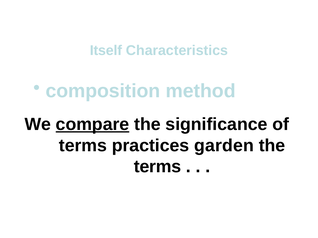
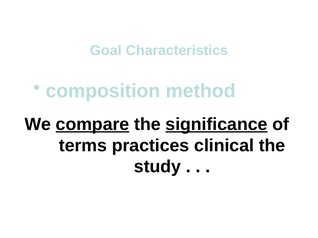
Itself: Itself -> Goal (106, 51)
significance underline: none -> present (216, 125)
garden: garden -> clinical (224, 146)
terms: terms -> study (157, 167)
